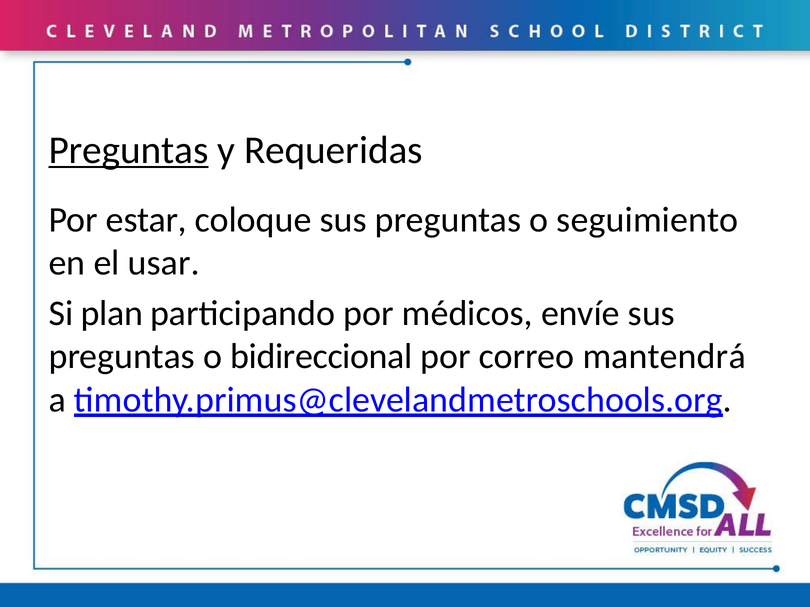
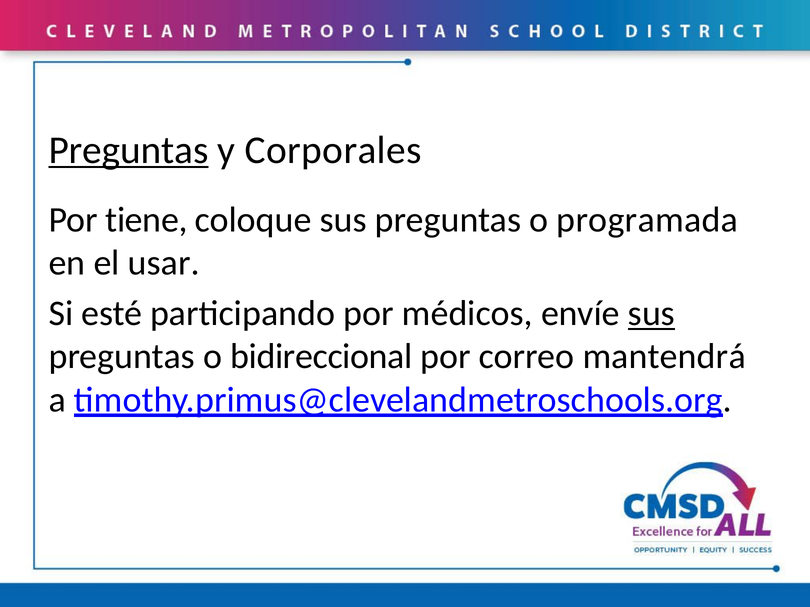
Requeridas: Requeridas -> Corporales (333, 150)
estar: estar -> tiene (146, 220)
seguimiento: seguimiento -> programada (647, 220)
plan: plan -> esté (112, 314)
sus underline: none -> present (651, 314)
